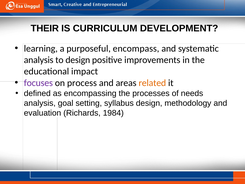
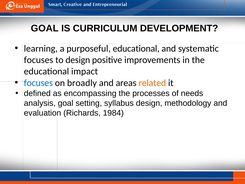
THEIR: THEIR -> GOAL (45, 28)
purposeful encompass: encompass -> educational (136, 48)
analysis: analysis -> focuses (39, 60)
focuses colour: purple -> blue (38, 83)
process: process -> broadly (82, 83)
